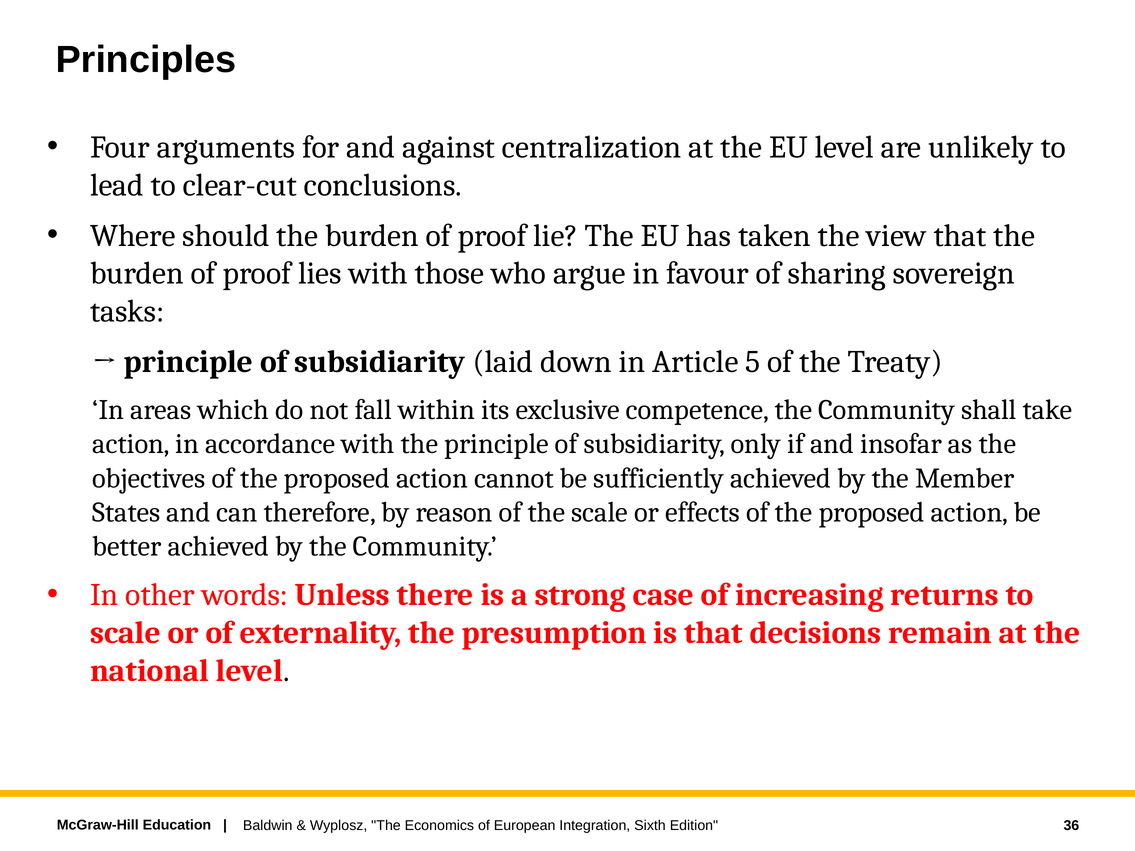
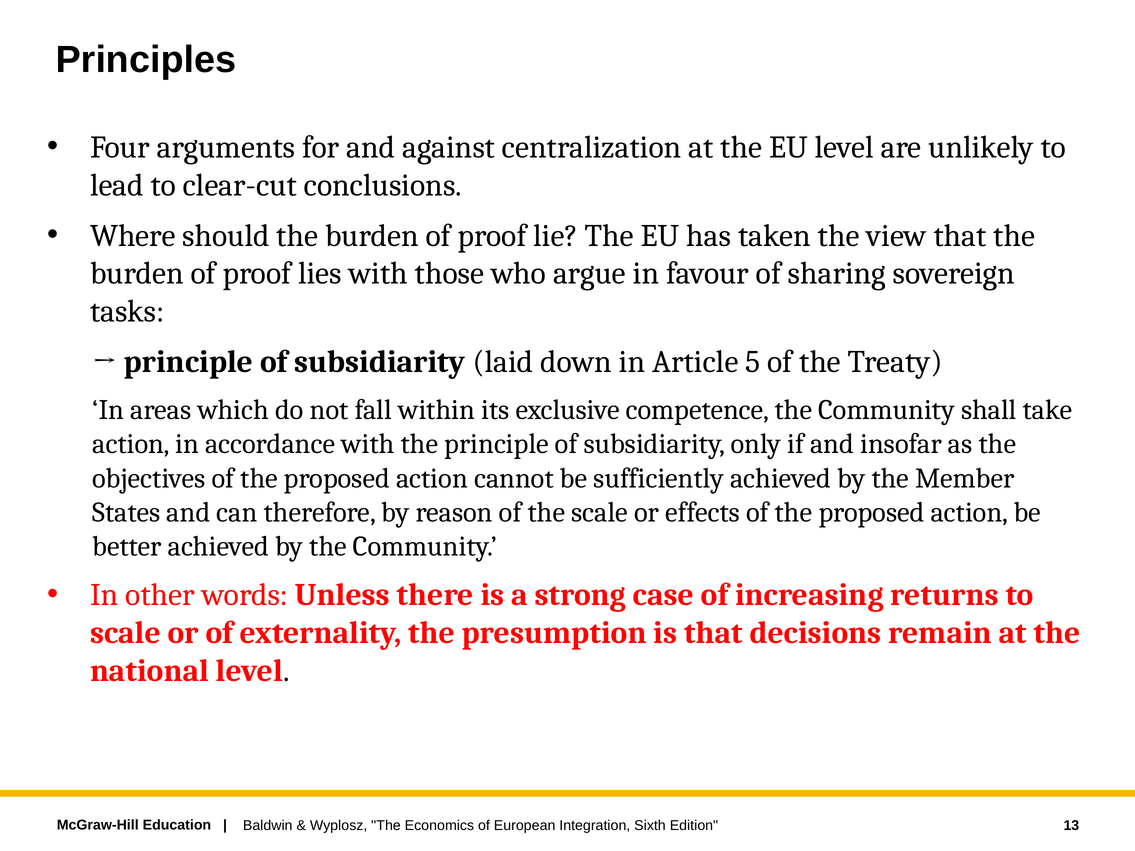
36: 36 -> 13 (1071, 826)
